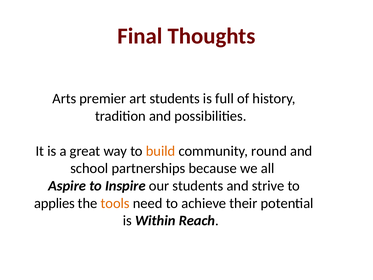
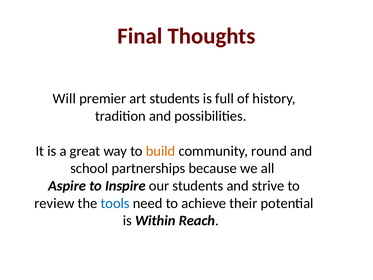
Arts: Arts -> Will (64, 99)
applies: applies -> review (54, 203)
tools colour: orange -> blue (115, 203)
